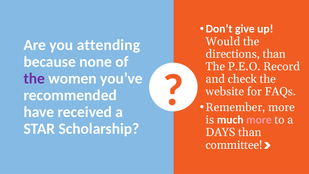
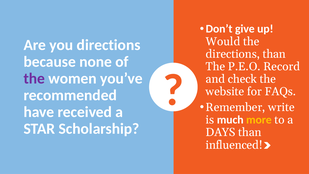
you attending: attending -> directions (109, 45)
Remember more: more -> write (281, 107)
more colour: pink -> yellow (259, 120)
committee: committee -> influenced (234, 145)
